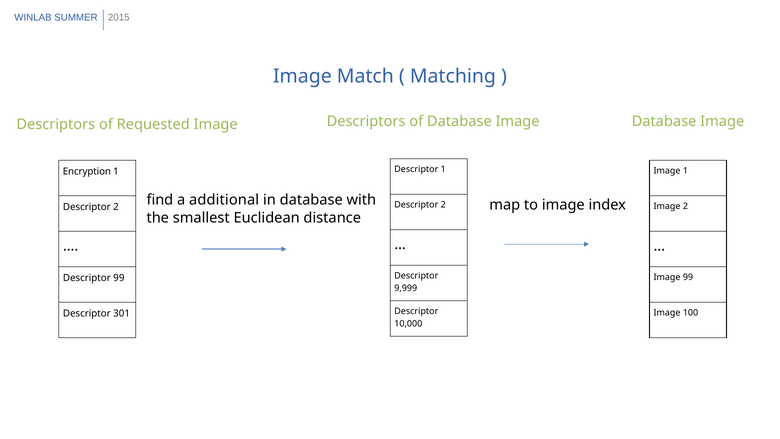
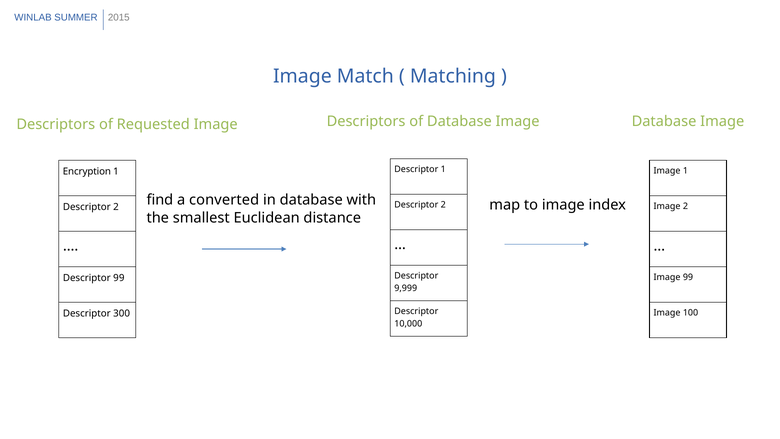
additional: additional -> converted (224, 200)
301: 301 -> 300 (122, 313)
